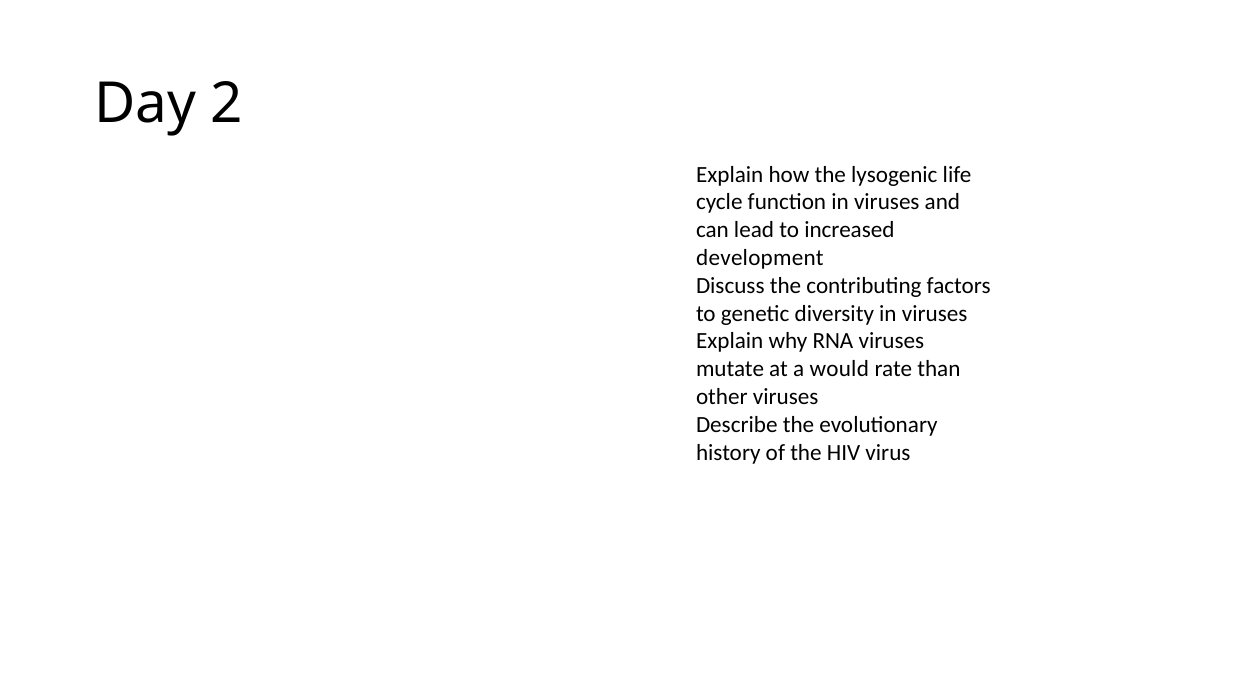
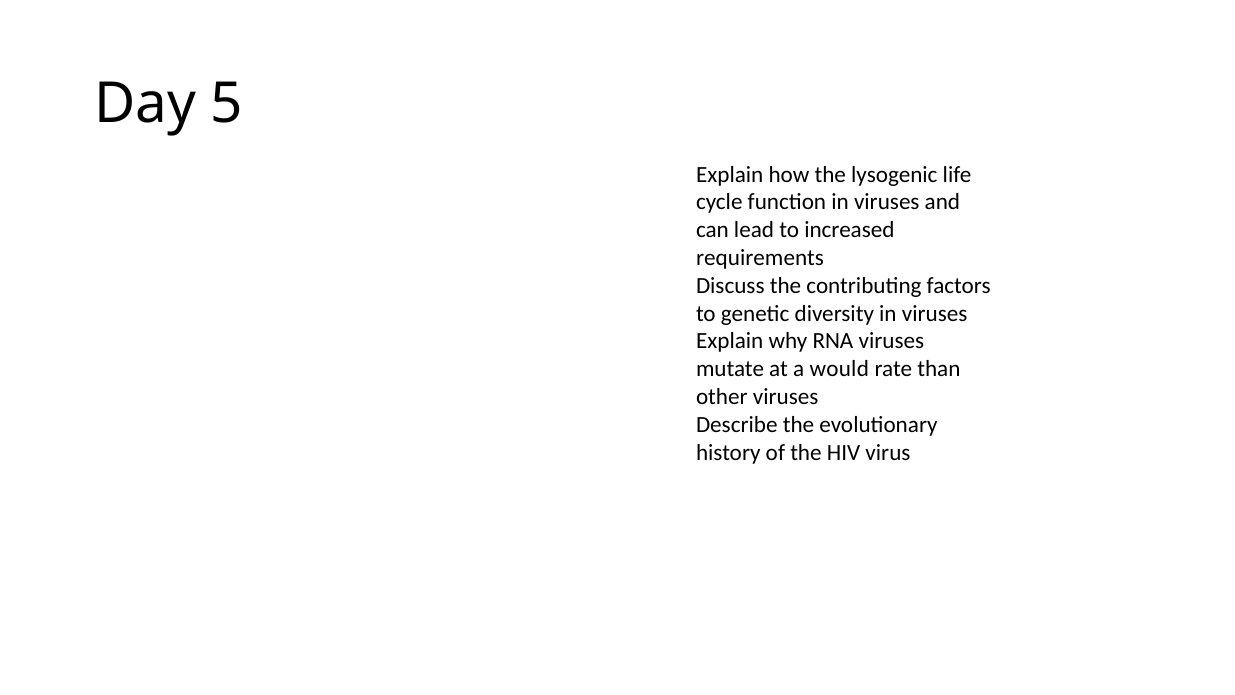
2: 2 -> 5 (227, 104)
development: development -> requirements (760, 258)
